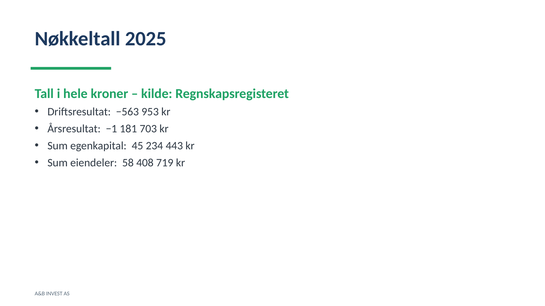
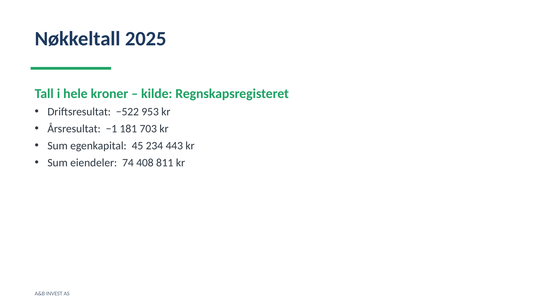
−563: −563 -> −522 (127, 112)
58: 58 -> 74 (128, 163)
719: 719 -> 811 (165, 163)
